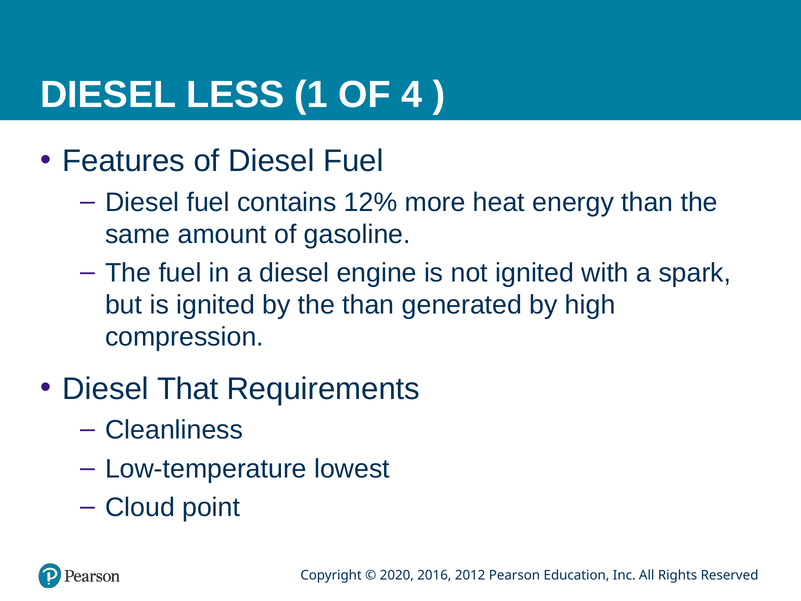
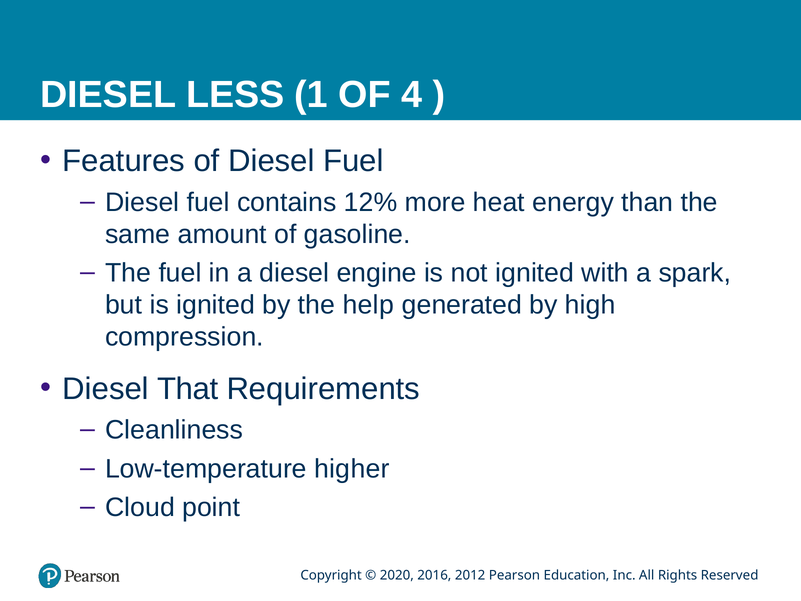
the than: than -> help (368, 305)
lowest: lowest -> higher (352, 469)
